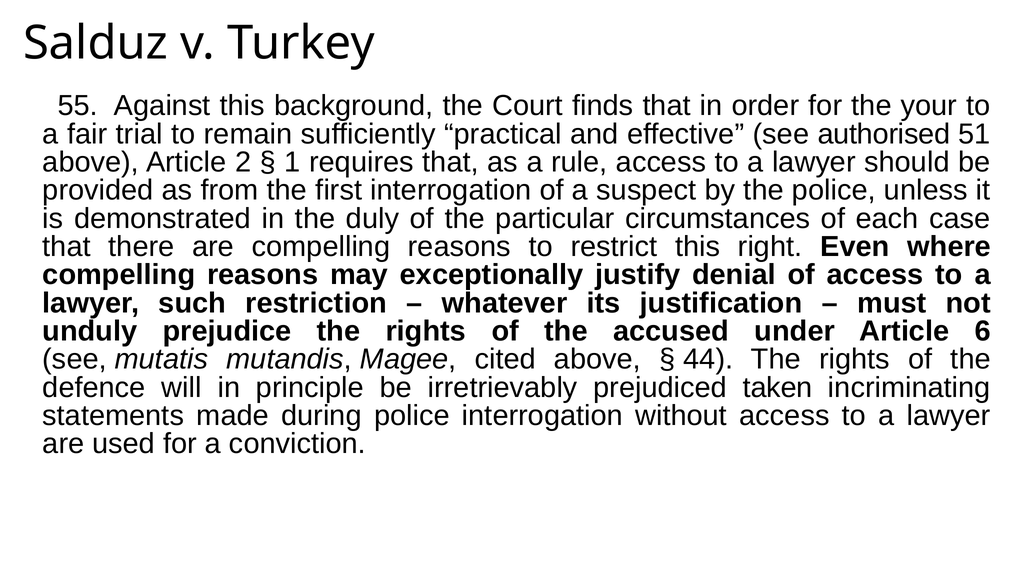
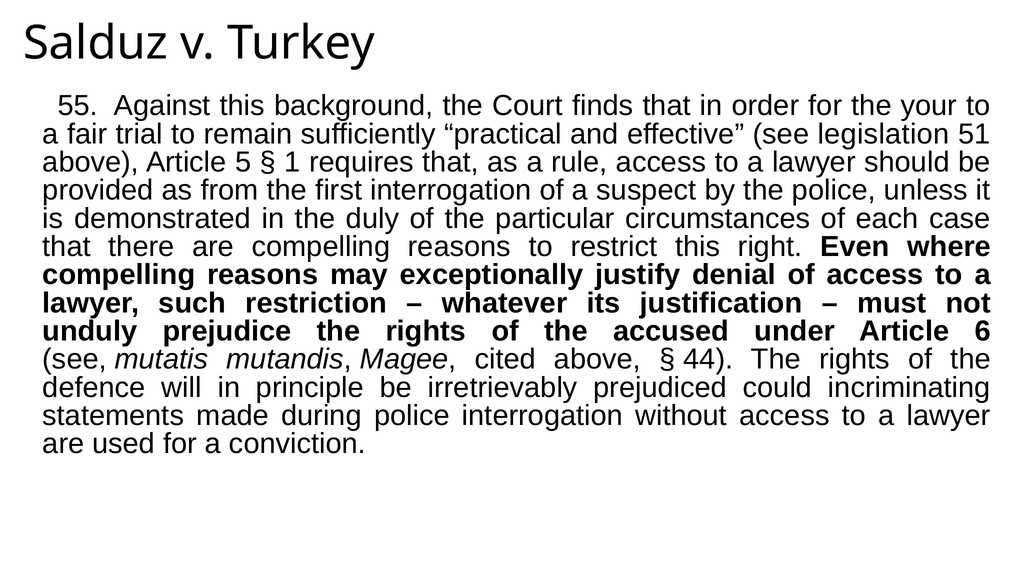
authorised: authorised -> legislation (884, 134)
2: 2 -> 5 (243, 162)
taken: taken -> could (777, 388)
